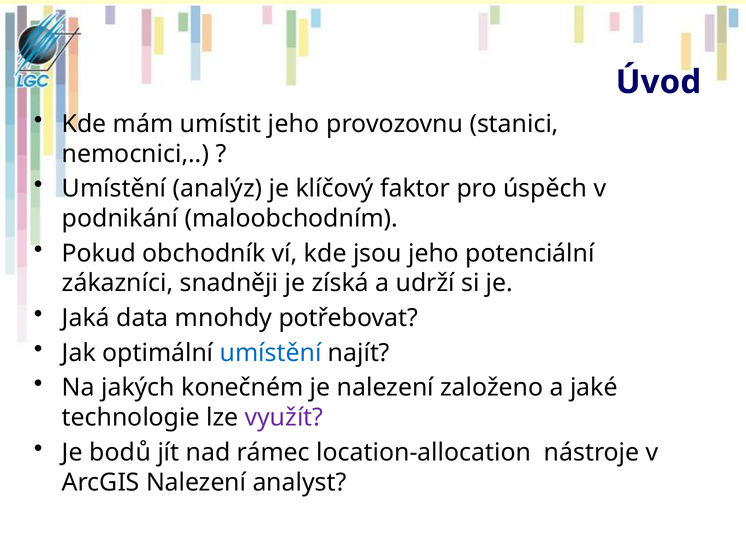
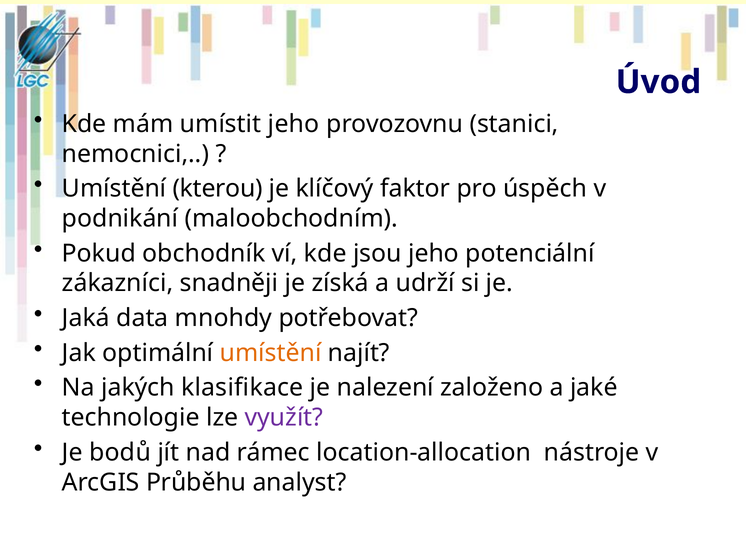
analýz: analýz -> kterou (218, 189)
umístění colour: blue -> orange (271, 353)
konečném: konečném -> klasifikace (242, 387)
ArcGIS Nalezení: Nalezení -> Průběhu (196, 482)
